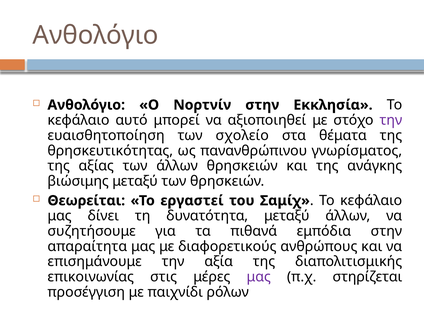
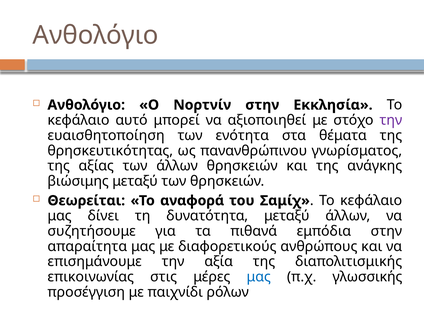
σχολείο: σχολείο -> ενότητα (242, 135)
εργαστεί: εργαστεί -> αναφορά (192, 201)
μας colour: purple -> blue (259, 277)
στηρίζεται: στηρίζεται -> γλωσσικής (367, 277)
